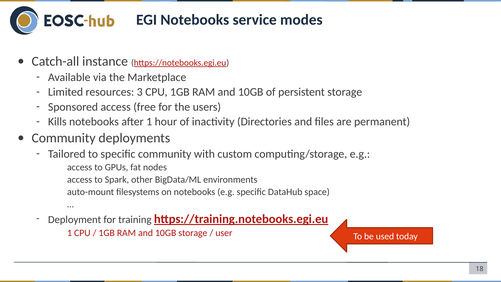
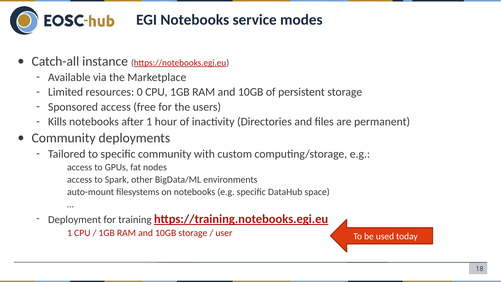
3: 3 -> 0 (140, 92)
